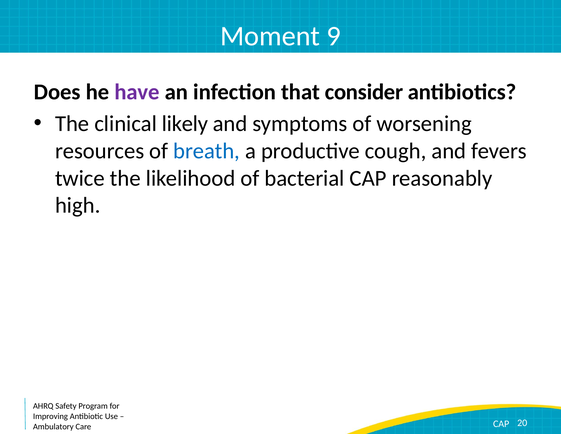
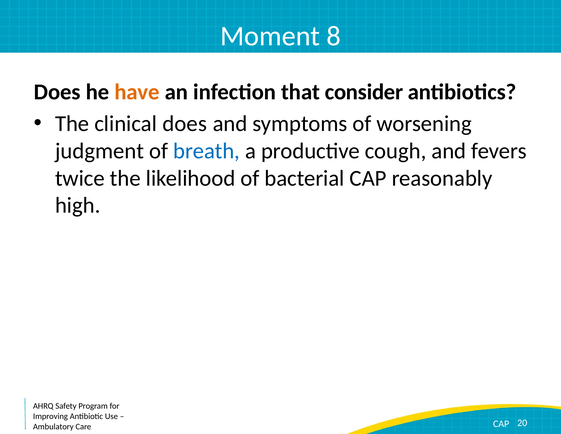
9: 9 -> 8 (334, 36)
have colour: purple -> orange (137, 92)
clinical likely: likely -> does (185, 124)
resources: resources -> judgment (100, 151)
